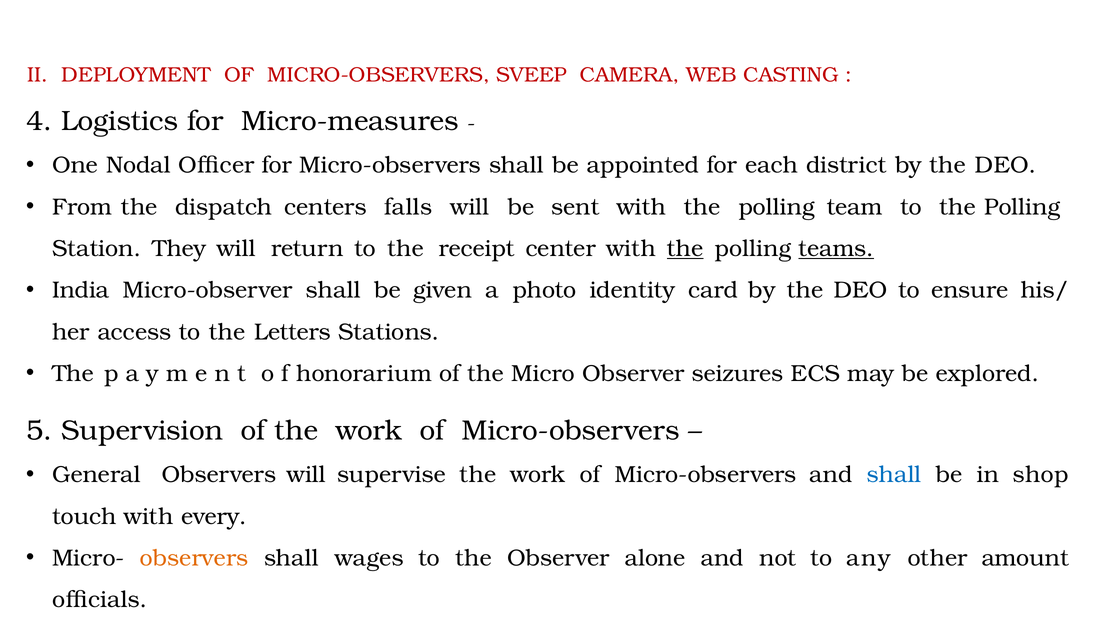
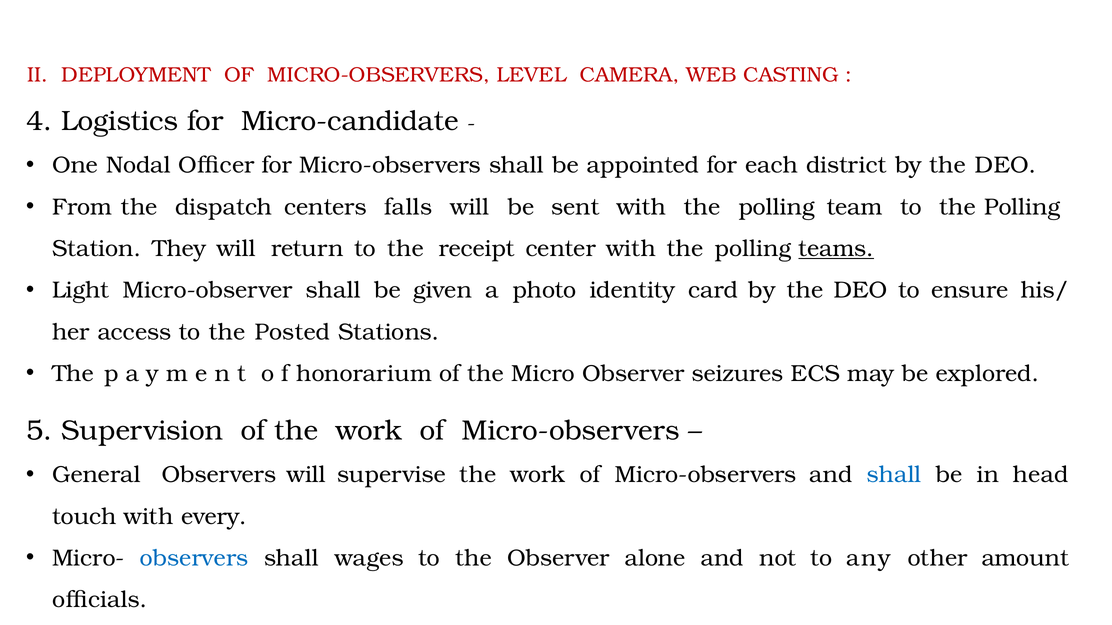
SVEEP: SVEEP -> LEVEL (532, 75)
Micro-measures: Micro-measures -> Micro-candidate (350, 121)
the underline: present -> none (685, 249)
India: India -> Light (81, 290)
Letters: Letters -> Posted (292, 332)
shop: shop -> head (1041, 475)
observers colour: orange -> blue (194, 559)
